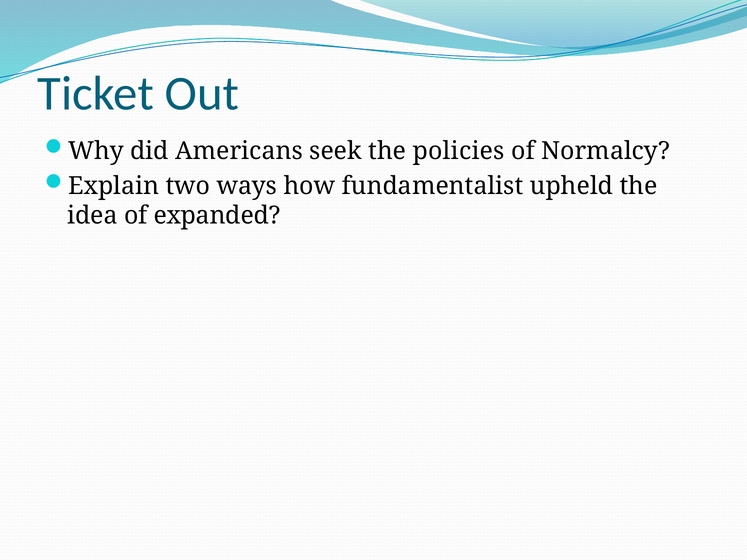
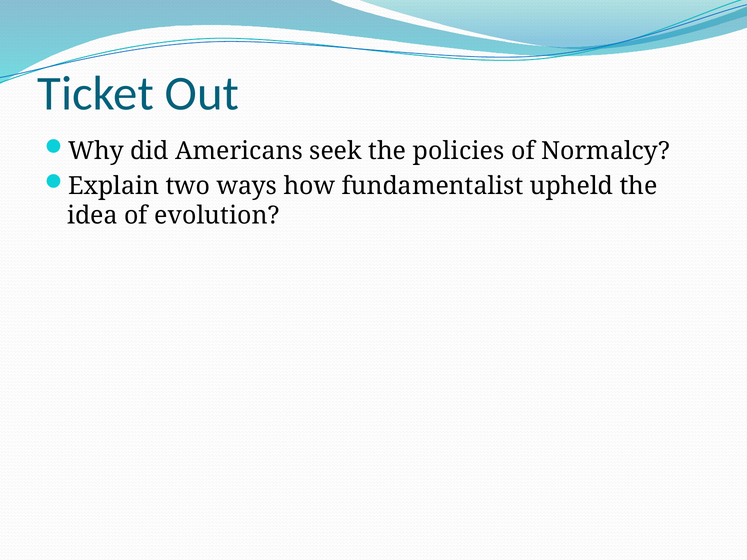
expanded: expanded -> evolution (217, 216)
